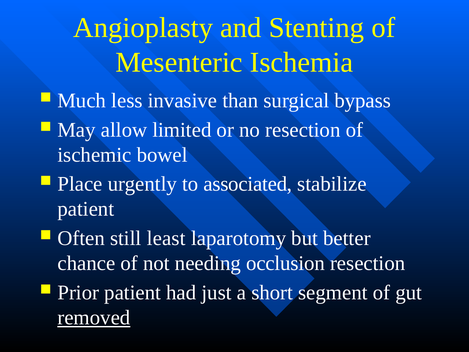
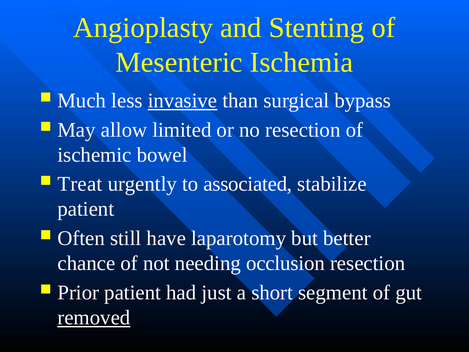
invasive underline: none -> present (182, 101)
Place: Place -> Treat (80, 184)
least: least -> have (166, 238)
